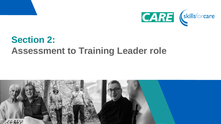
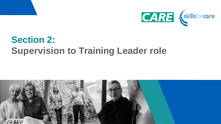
Assessment: Assessment -> Supervision (38, 51)
